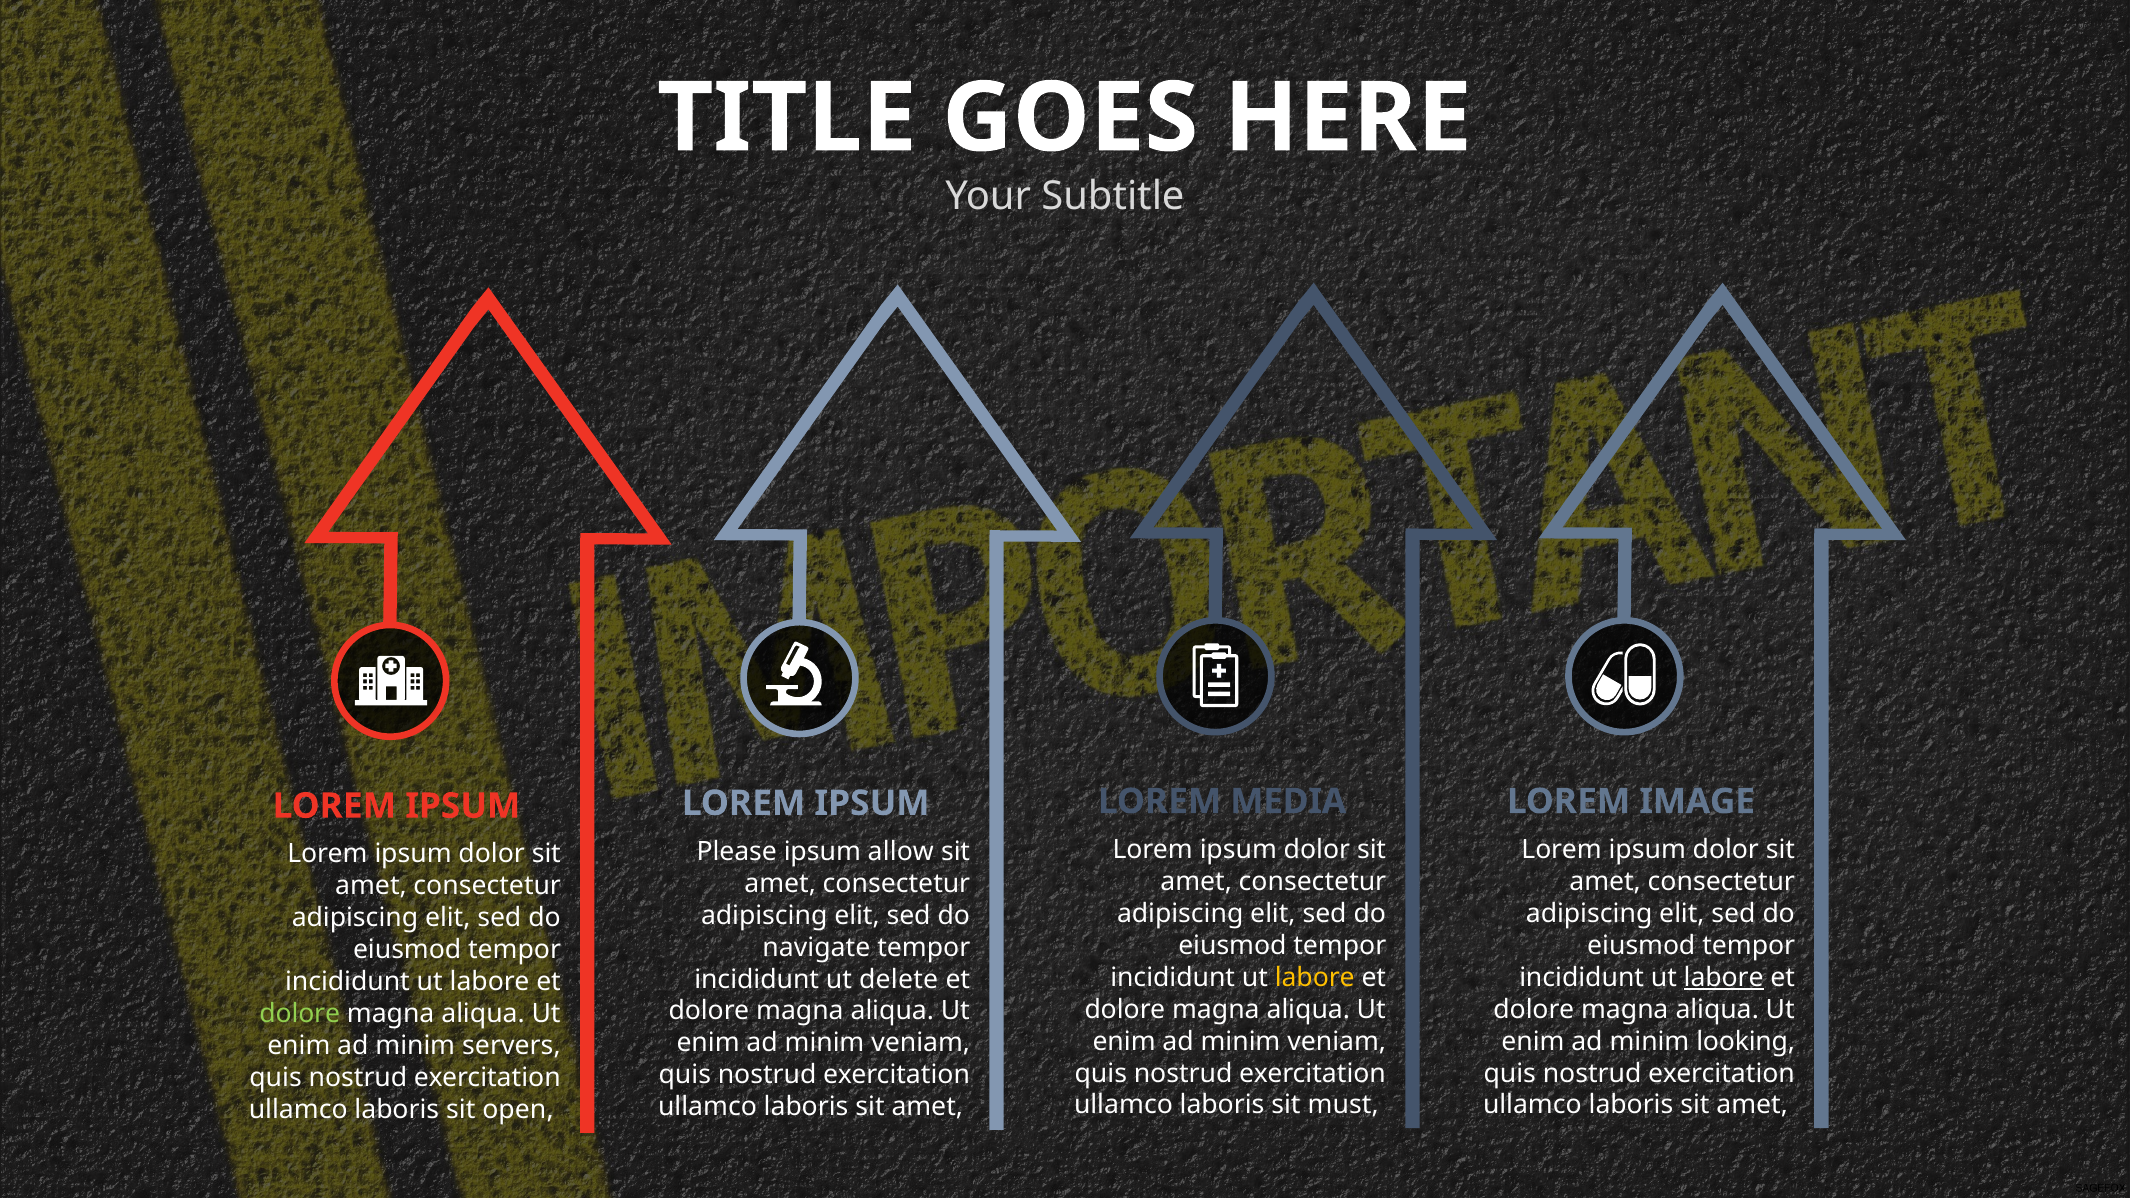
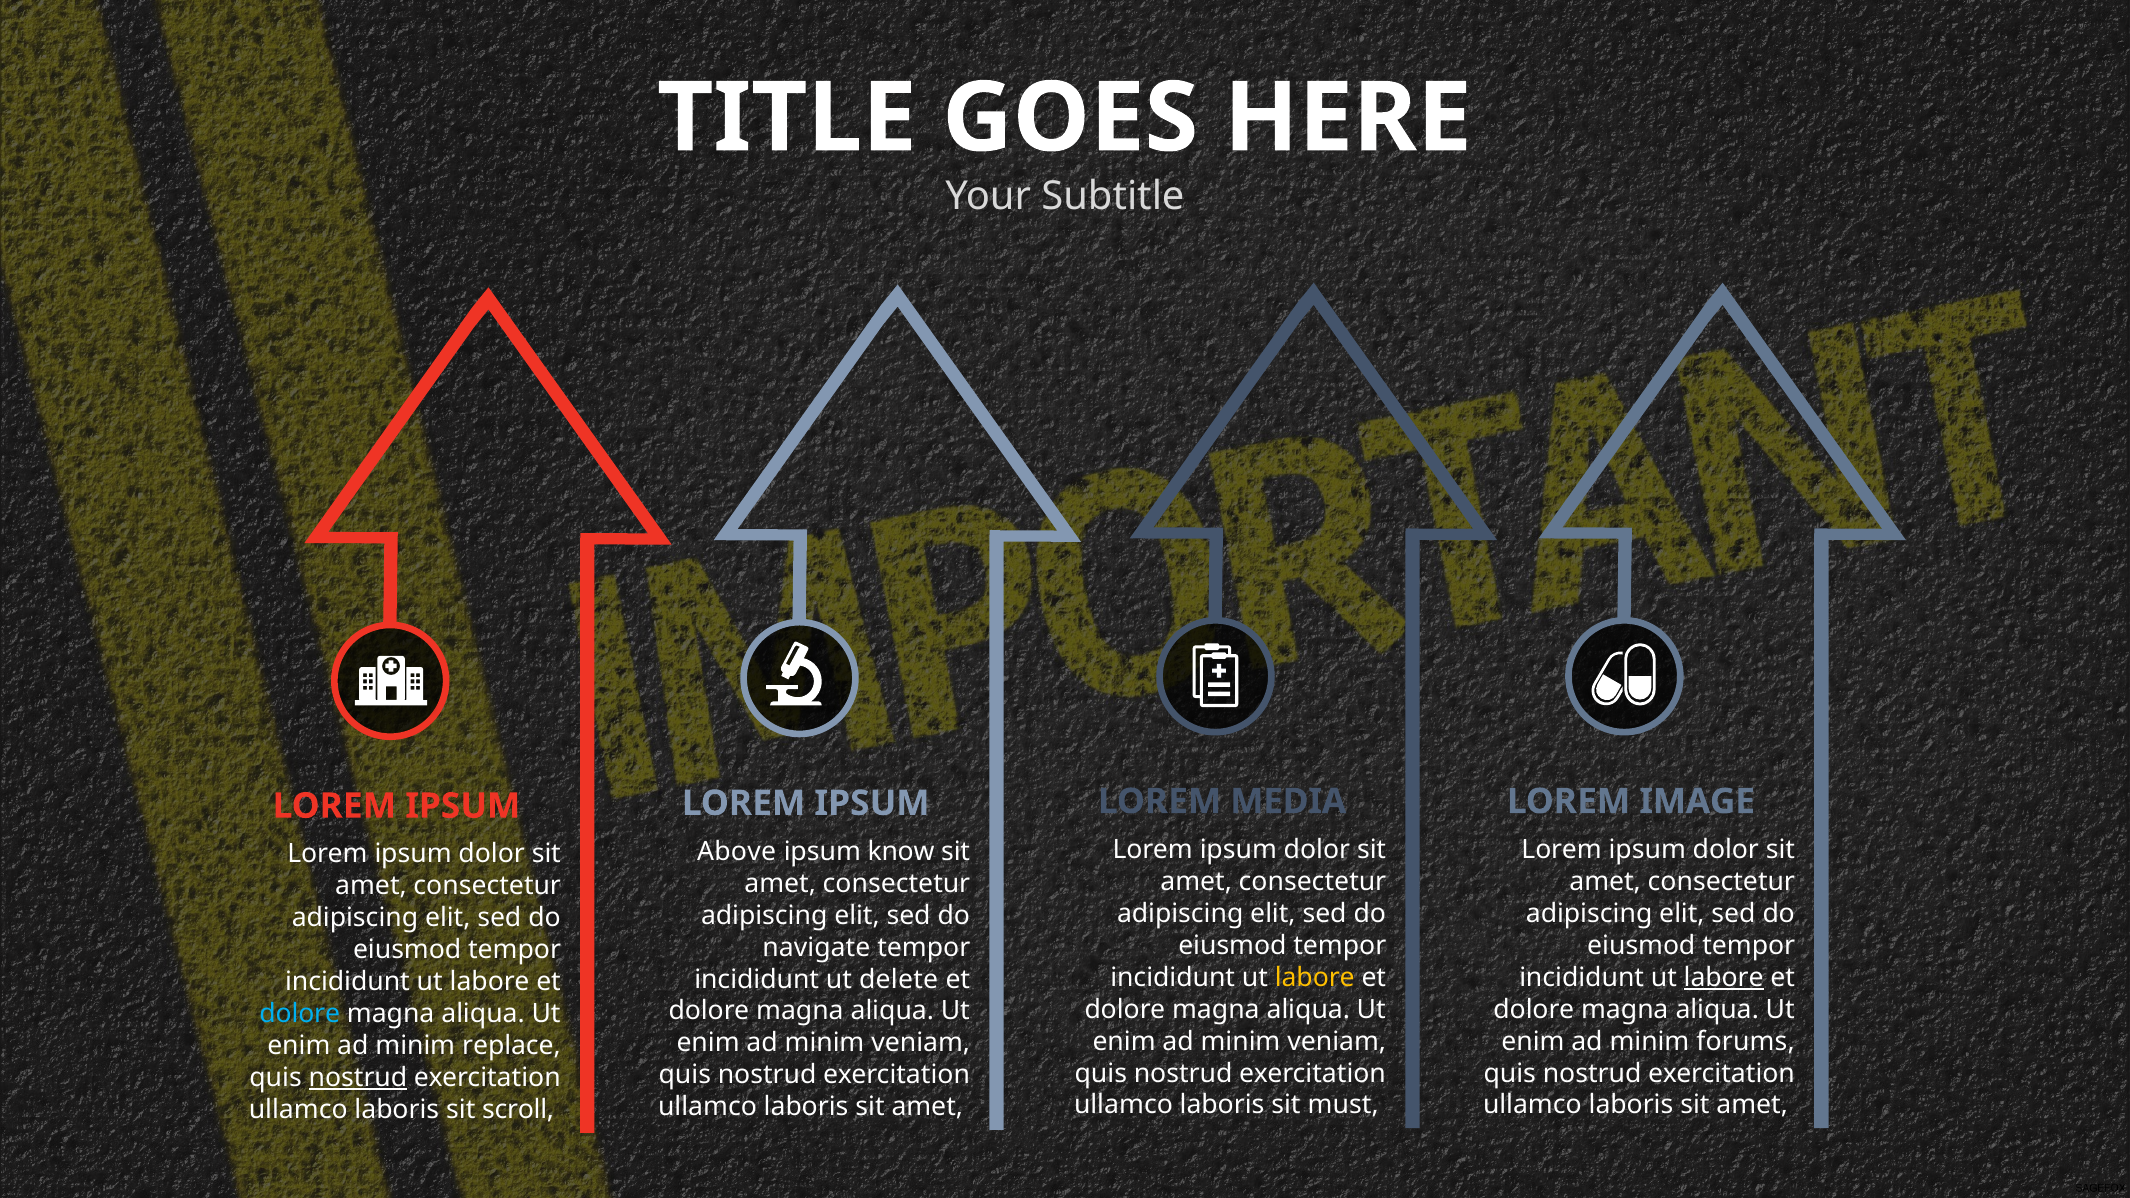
Please: Please -> Above (737, 852)
allow: allow -> know (901, 852)
dolore colour: light green -> light blue (300, 1014)
looking: looking -> forums (1745, 1041)
servers: servers -> replace (511, 1046)
nostrud underline: none -> present (358, 1078)
open: open -> scroll (518, 1110)
